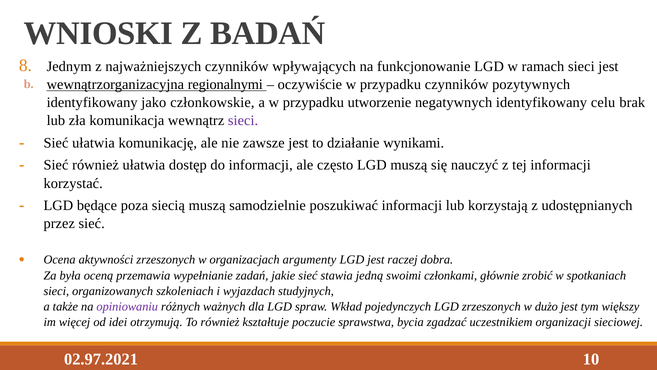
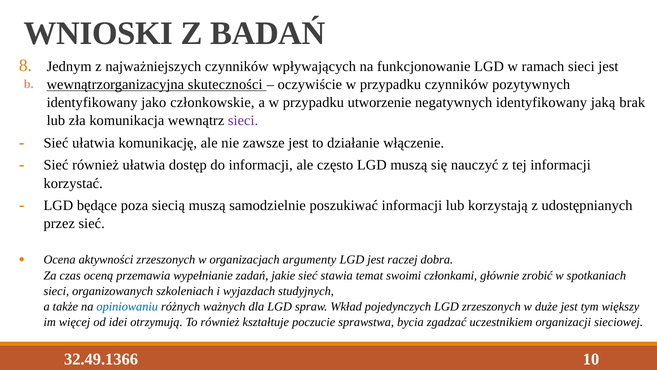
regionalnymi: regionalnymi -> skuteczności (225, 84)
celu: celu -> jaką (603, 102)
wynikami: wynikami -> włączenie (414, 143)
była: była -> czas (70, 275)
jedną: jedną -> temat (369, 275)
opiniowaniu colour: purple -> blue (127, 306)
dużo: dużo -> duże (546, 306)
02.97.2021: 02.97.2021 -> 32.49.1366 (101, 359)
